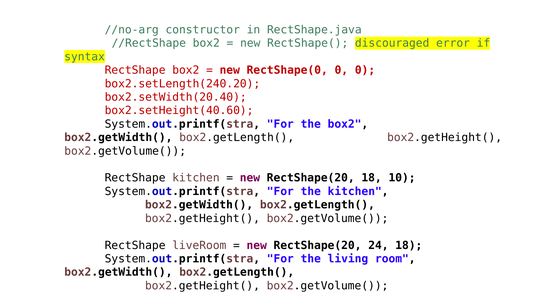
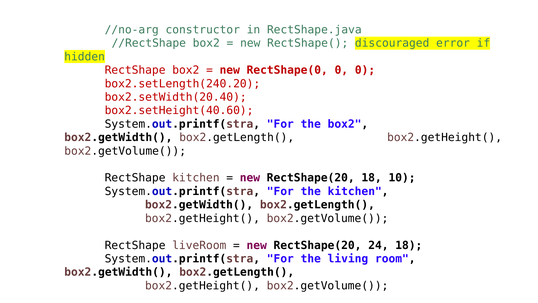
syntax: syntax -> hidden (85, 57)
